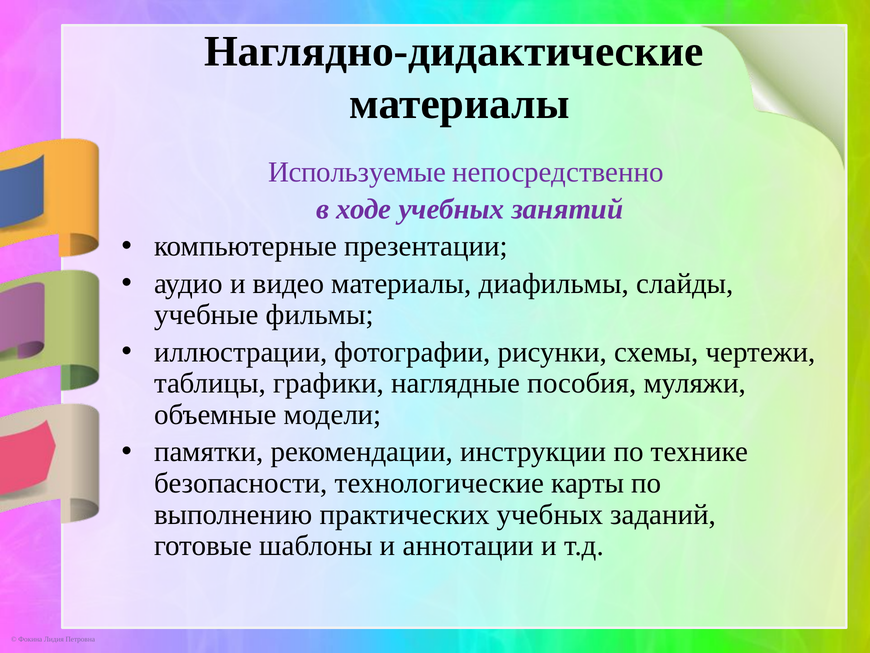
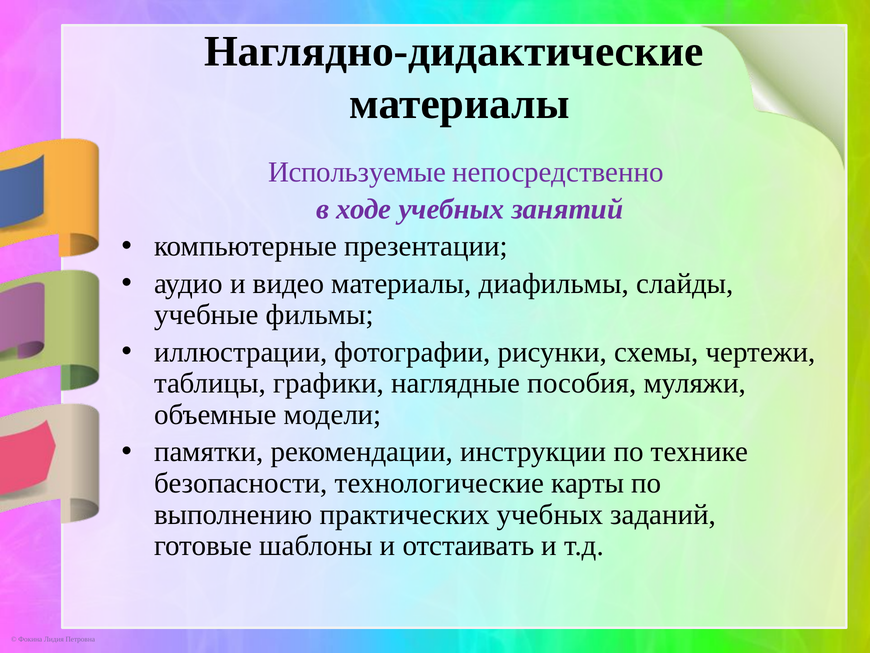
аннотации: аннотации -> отстаивать (468, 545)
